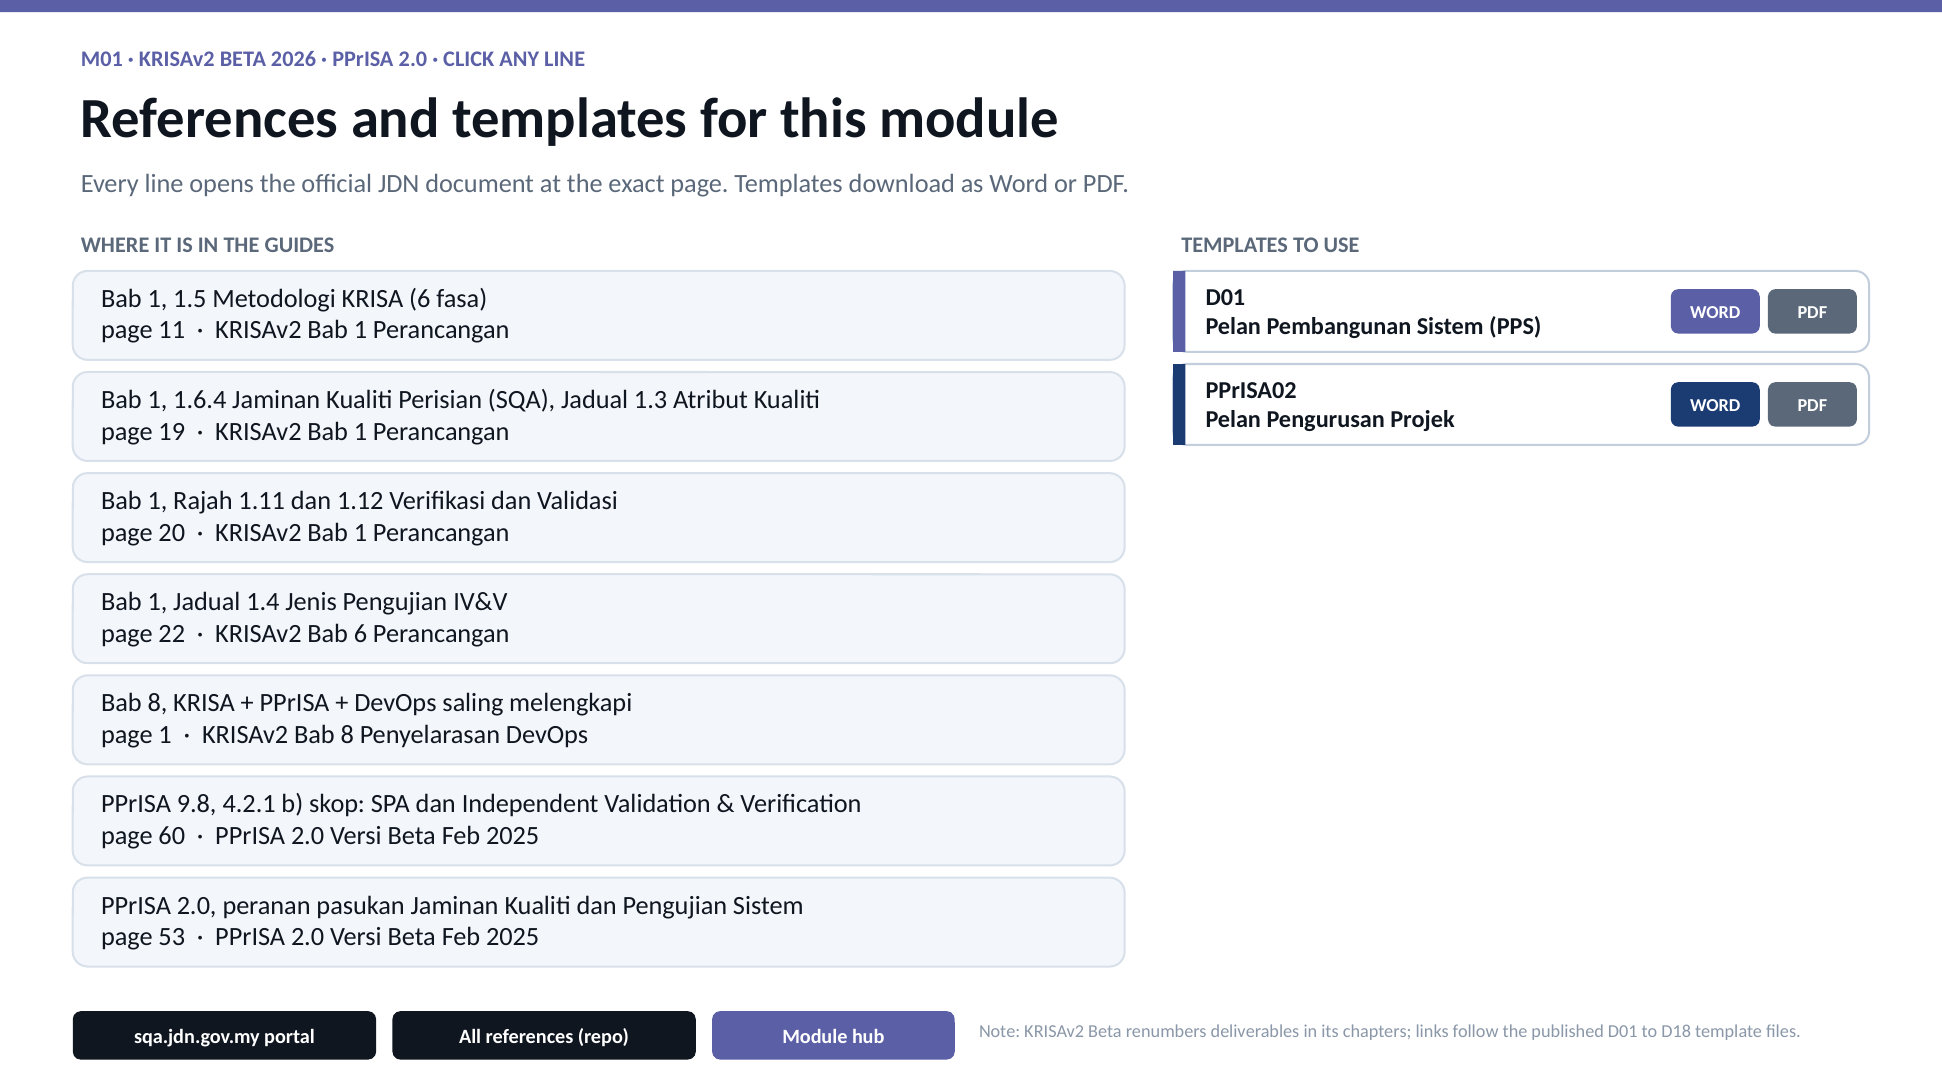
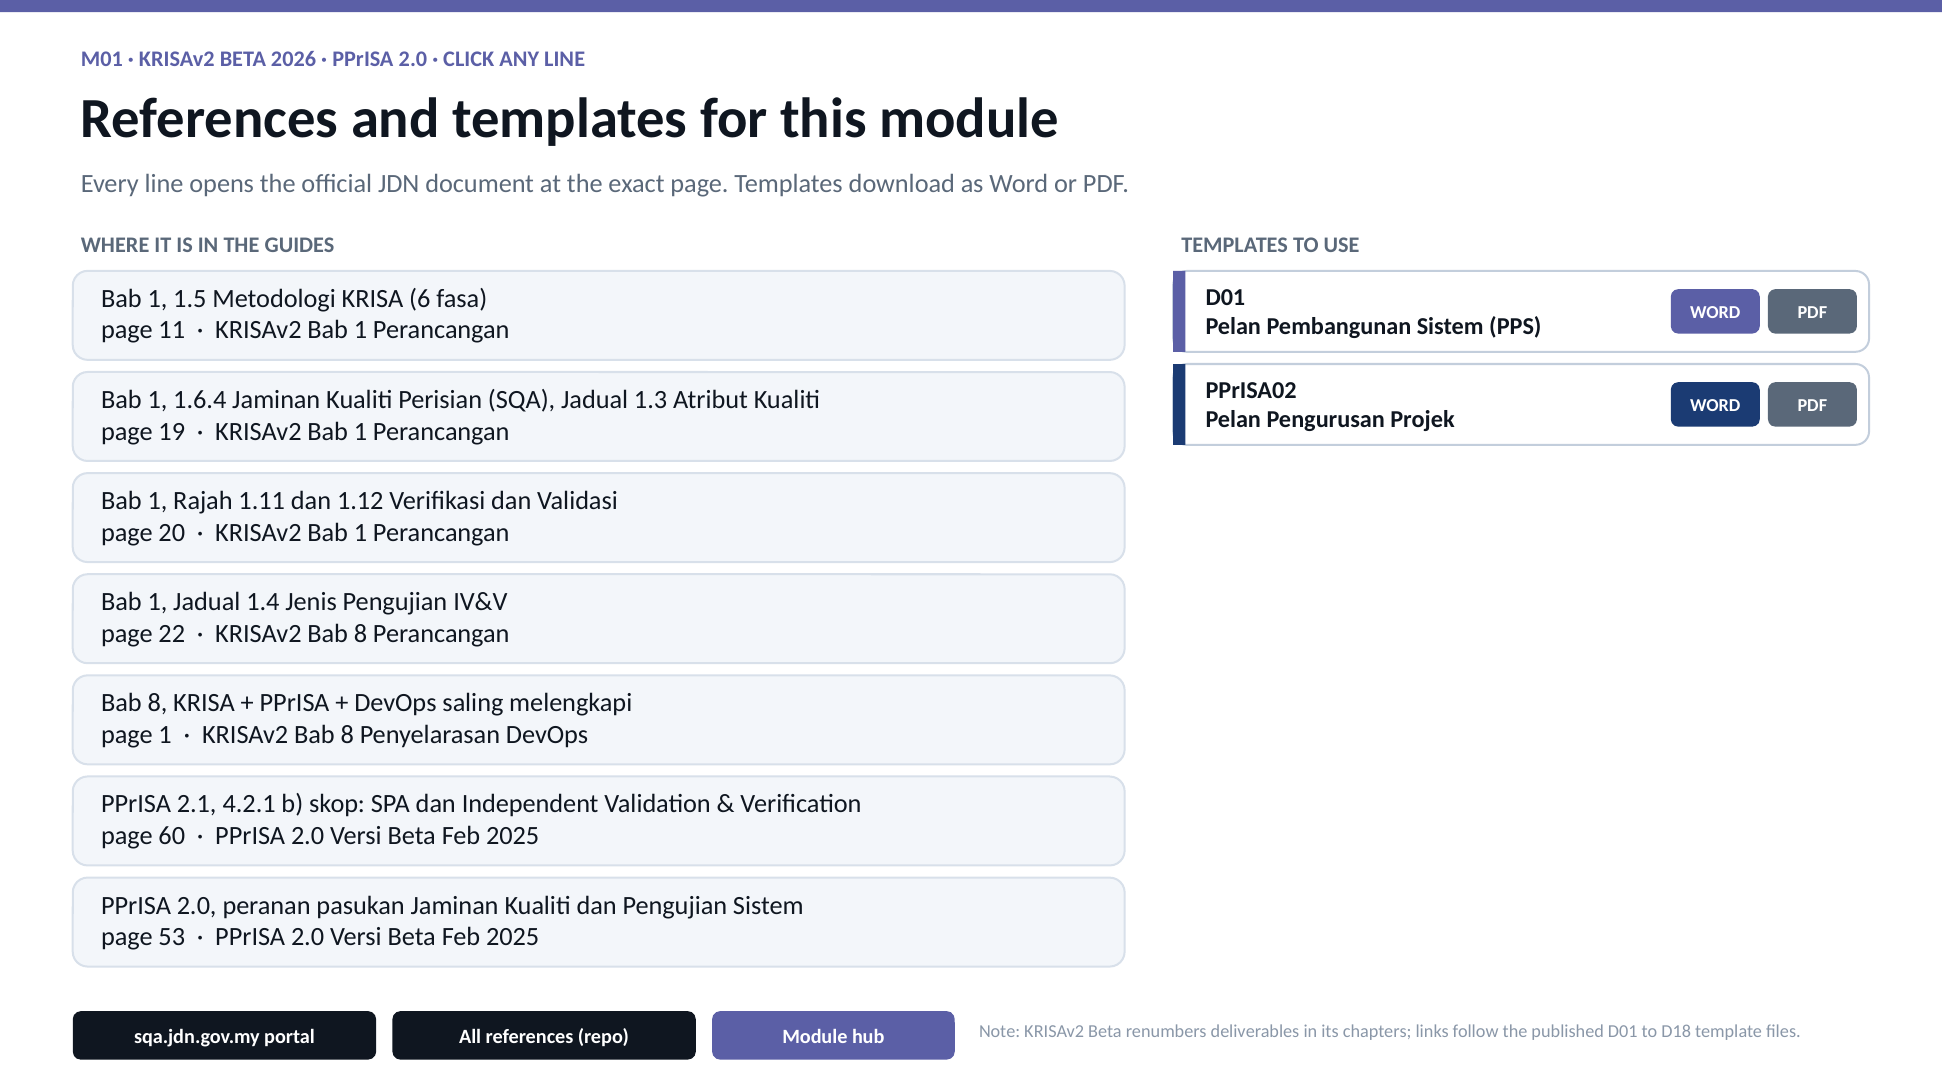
6: 6 -> 8 (360, 634)
9.8: 9.8 -> 2.1 (197, 805)
